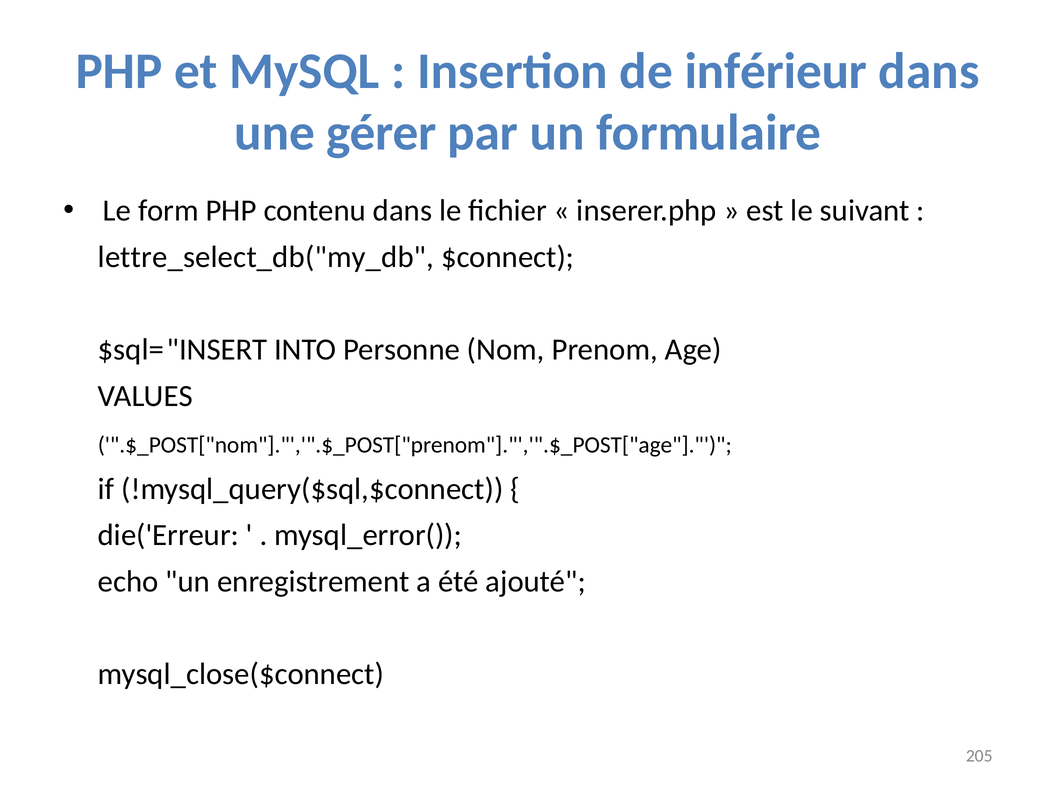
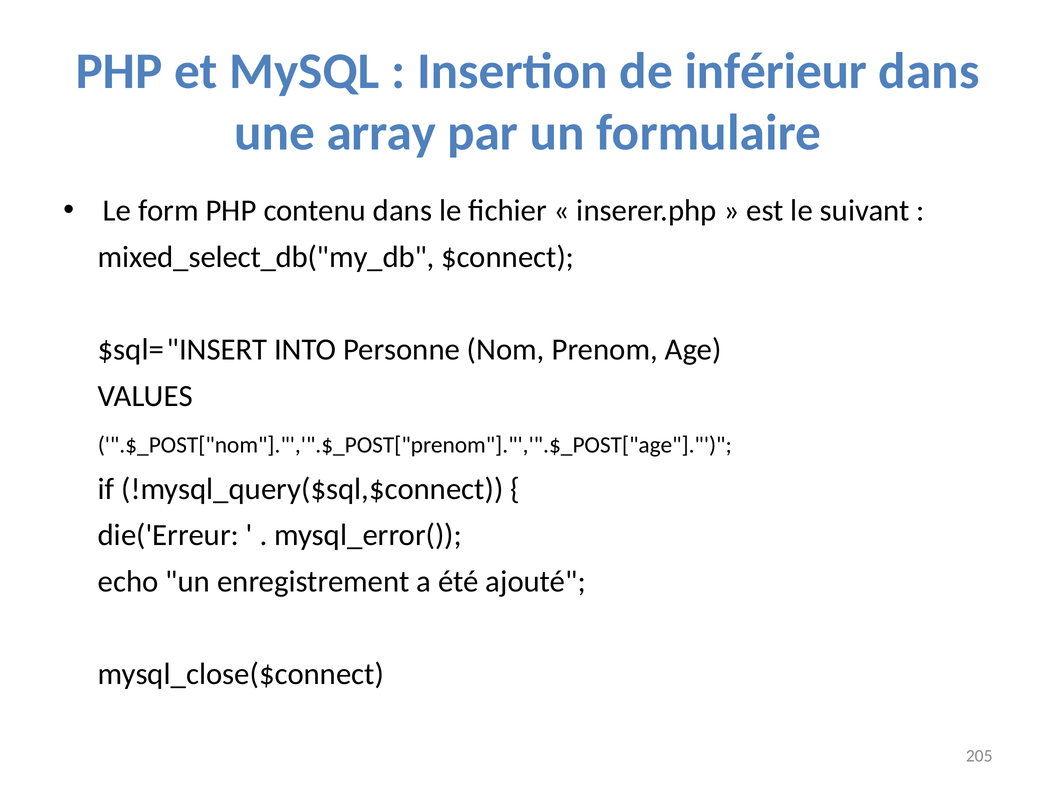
gérer: gérer -> array (381, 133)
lettre_select_db("my_db: lettre_select_db("my_db -> mixed_select_db("my_db (266, 257)
